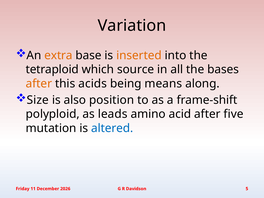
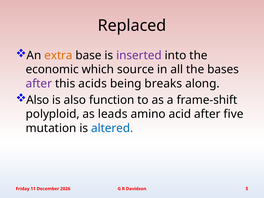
Variation: Variation -> Replaced (132, 26)
inserted colour: orange -> purple (139, 55)
tetraploid: tetraploid -> economic (52, 69)
after colour: orange -> purple (39, 84)
means: means -> breaks (163, 84)
Size: Size -> Also (38, 100)
position: position -> function (112, 100)
